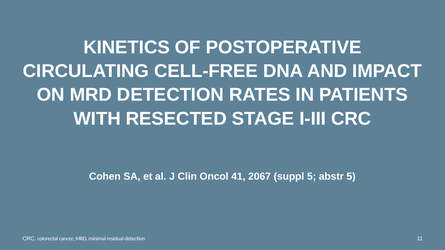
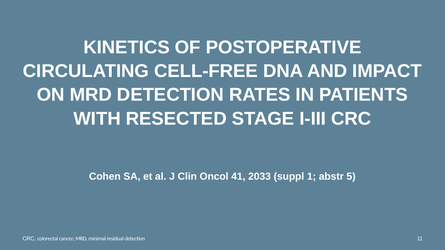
2067: 2067 -> 2033 (260, 177)
suppl 5: 5 -> 1 (312, 177)
